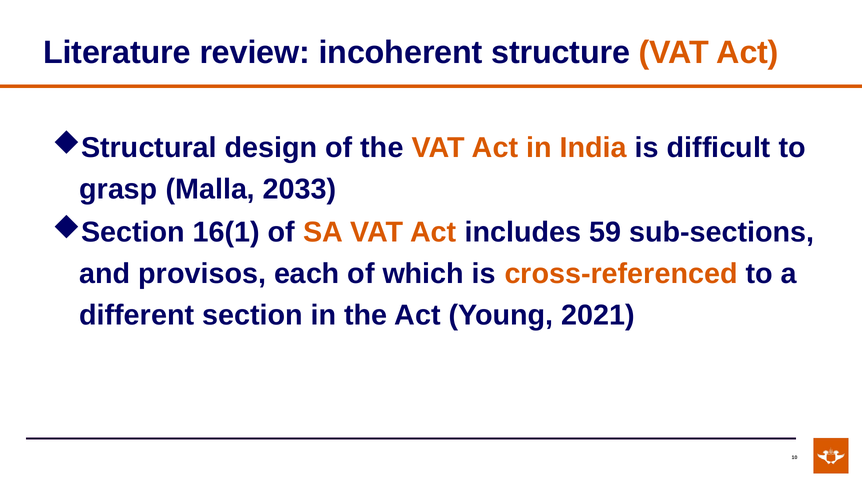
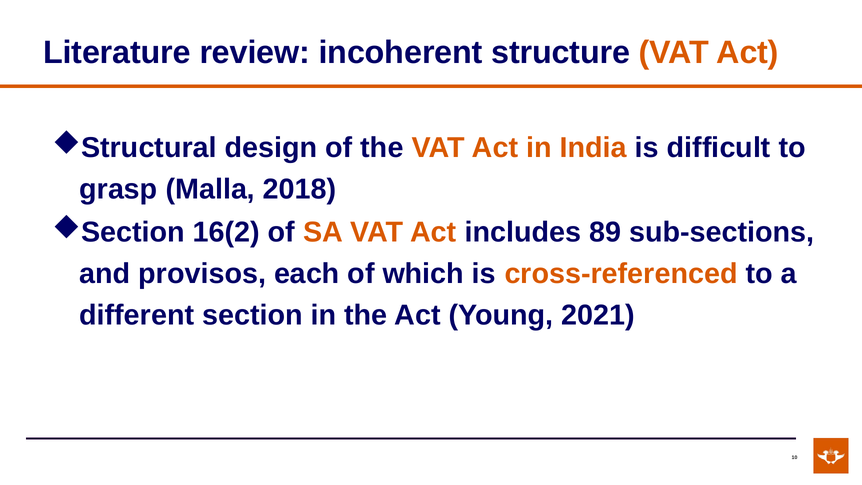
2033: 2033 -> 2018 (300, 189)
16(1: 16(1 -> 16(2 (226, 232)
59: 59 -> 89 (605, 232)
